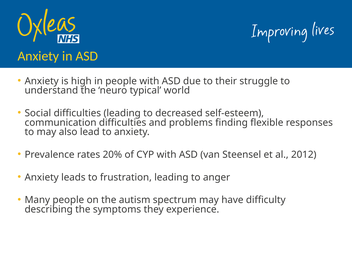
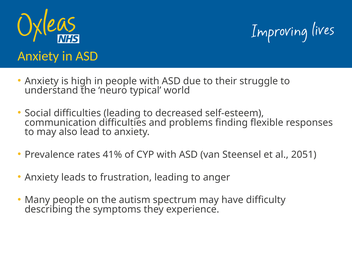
20%: 20% -> 41% (112, 155)
2012: 2012 -> 2051 (304, 155)
